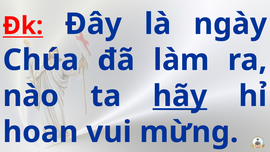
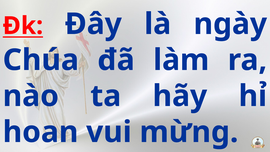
hãy underline: present -> none (180, 96)
